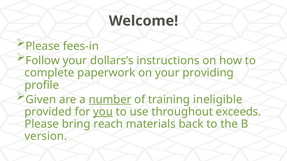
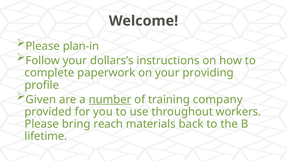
fees-in: fees-in -> plan-in (81, 46)
ineligible: ineligible -> company (218, 100)
you underline: present -> none (103, 112)
exceeds: exceeds -> workers (238, 112)
version: version -> lifetime (46, 137)
